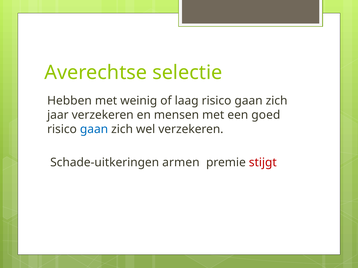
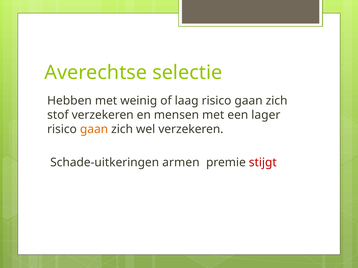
jaar: jaar -> stof (58, 115)
goed: goed -> lager (266, 115)
gaan colour: blue -> orange (94, 129)
